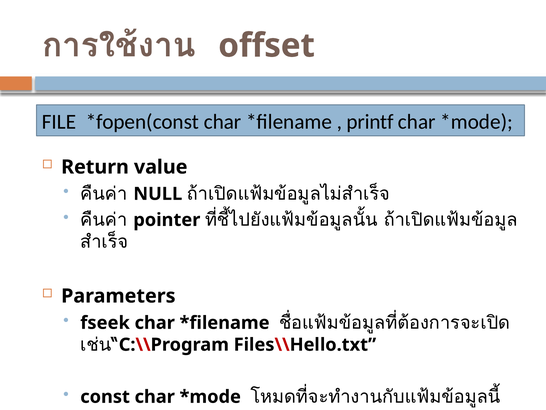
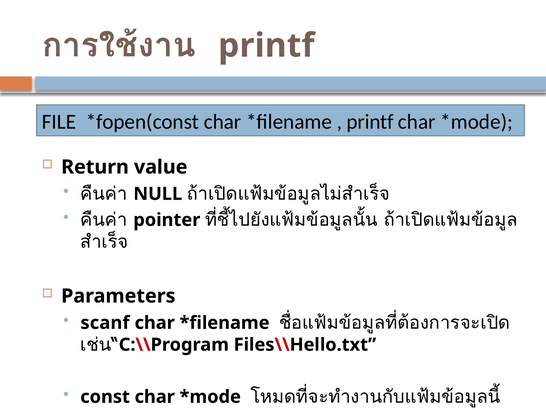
offset: offset -> printf (266, 46)
fseek: fseek -> scanf (105, 322)
